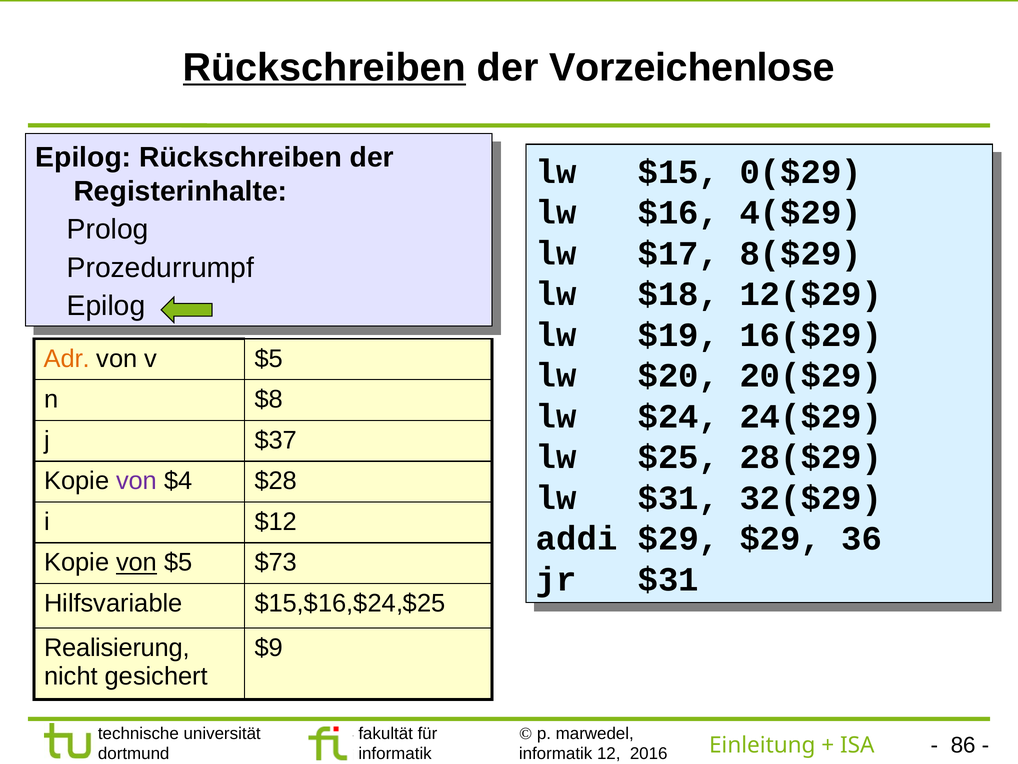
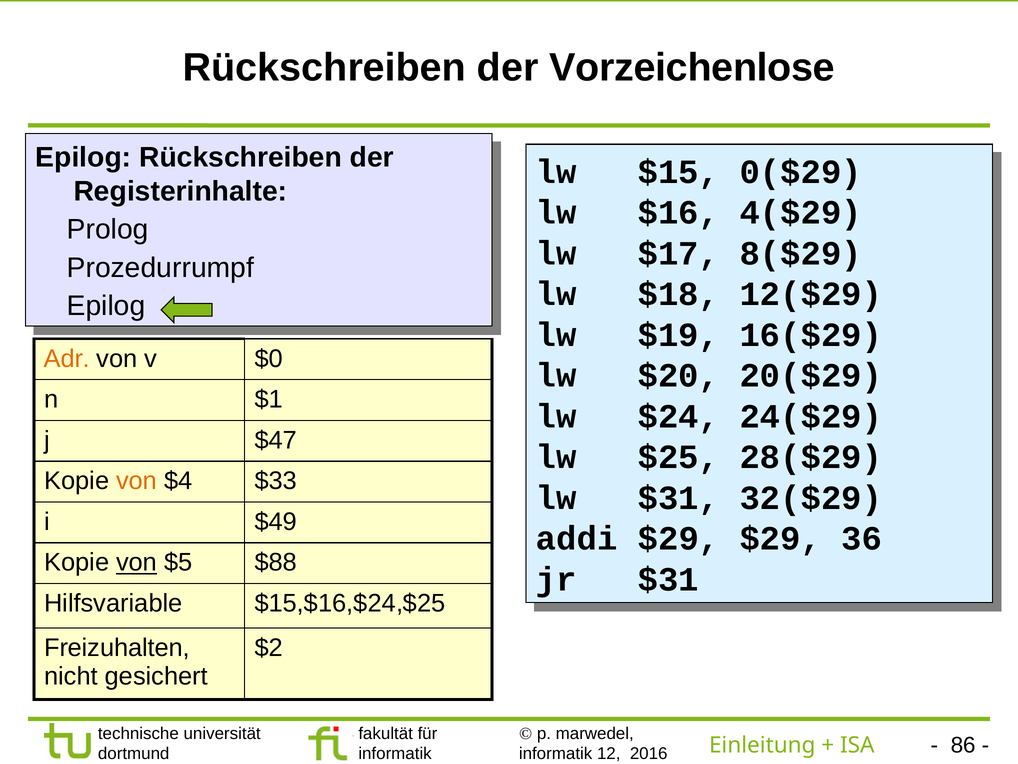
Rückschreiben underline: present -> none (324, 67)
v $5: $5 -> $0 (269, 358)
$8: $8 -> $1 (269, 399)
$37: $37 -> $47 (276, 440)
von colour: purple -> orange (137, 481)
$28: $28 -> $33 (276, 481)
$12: $12 -> $49 (276, 521)
$73: $73 -> $88 (276, 562)
Realisierung: Realisierung -> Freizuhalten (117, 647)
$9: $9 -> $2 (269, 647)
